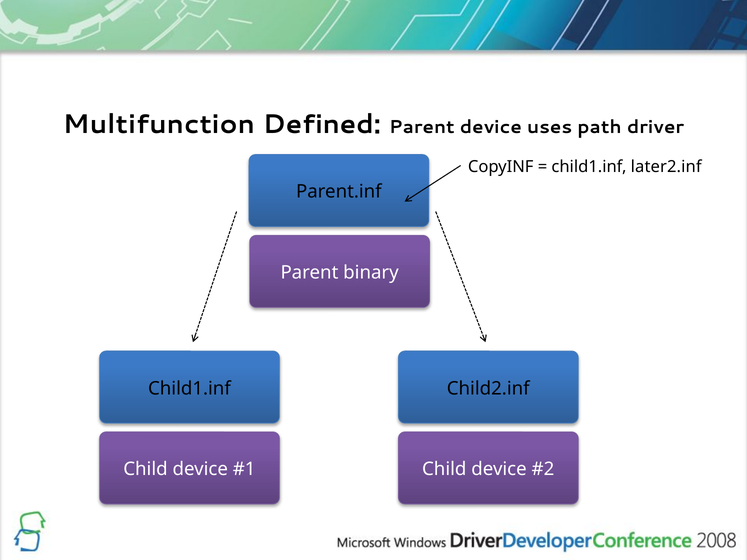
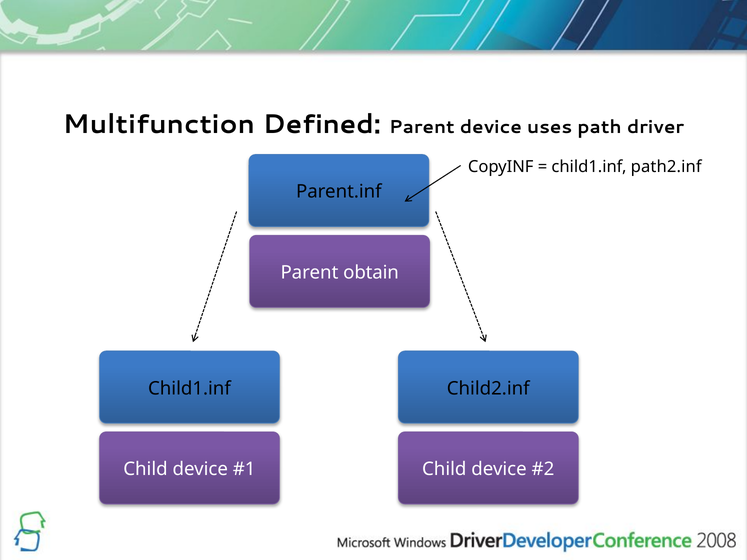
later2.inf: later2.inf -> path2.inf (666, 167)
binary: binary -> obtain (371, 273)
